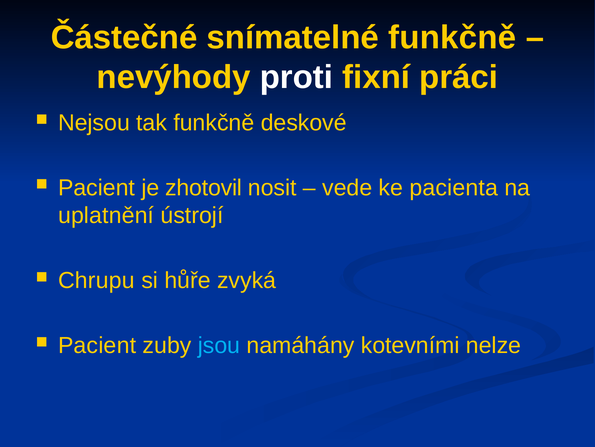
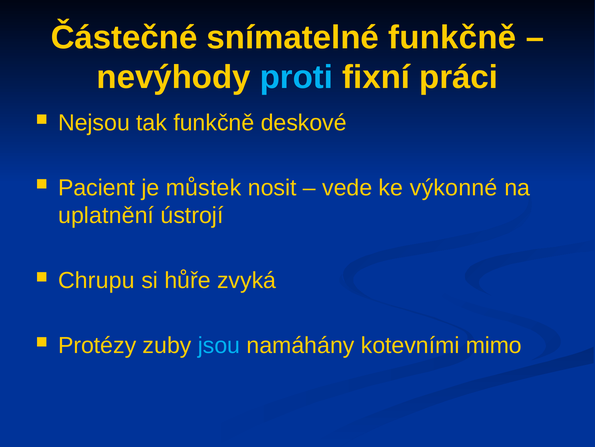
proti colour: white -> light blue (296, 77)
zhotovil: zhotovil -> můstek (203, 187)
pacienta: pacienta -> výkonné (454, 187)
Pacient: Pacient -> Protézy (97, 345)
nelze: nelze -> mimo (494, 345)
